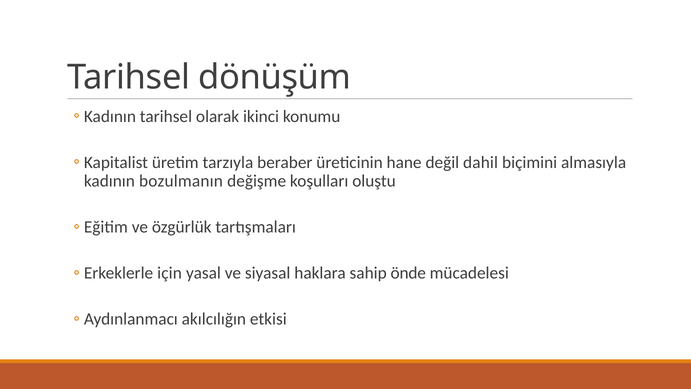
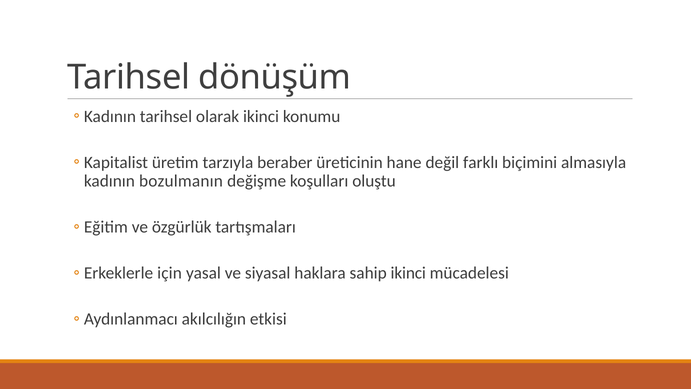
dahil: dahil -> farklı (481, 162)
sahip önde: önde -> ikinci (408, 273)
